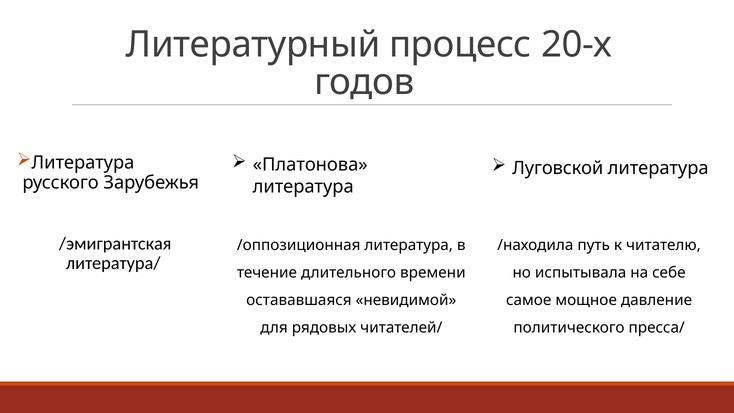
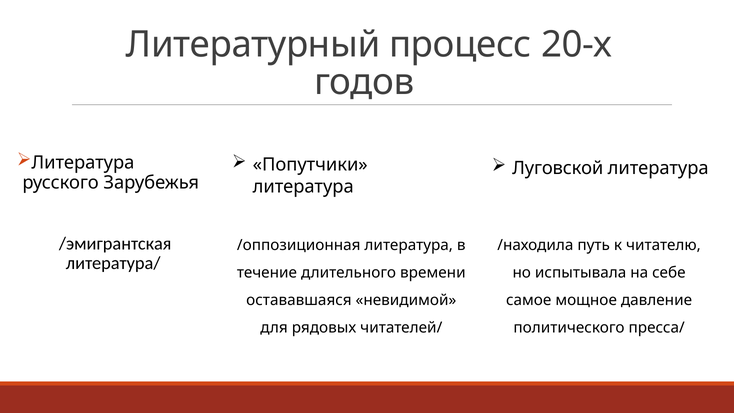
Платонова: Платонова -> Попутчики (310, 165)
